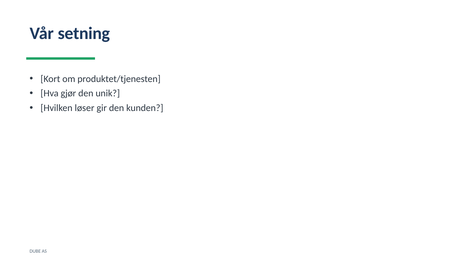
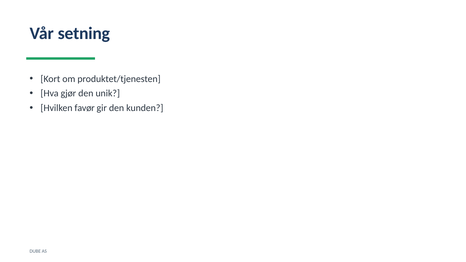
løser: løser -> favør (85, 108)
